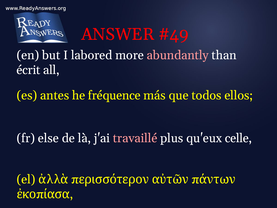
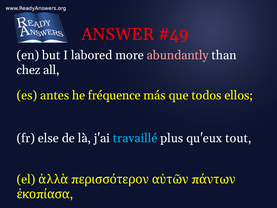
écrit: écrit -> chez (28, 70)
travaillé colour: pink -> light blue (135, 138)
celle: celle -> tout (238, 138)
